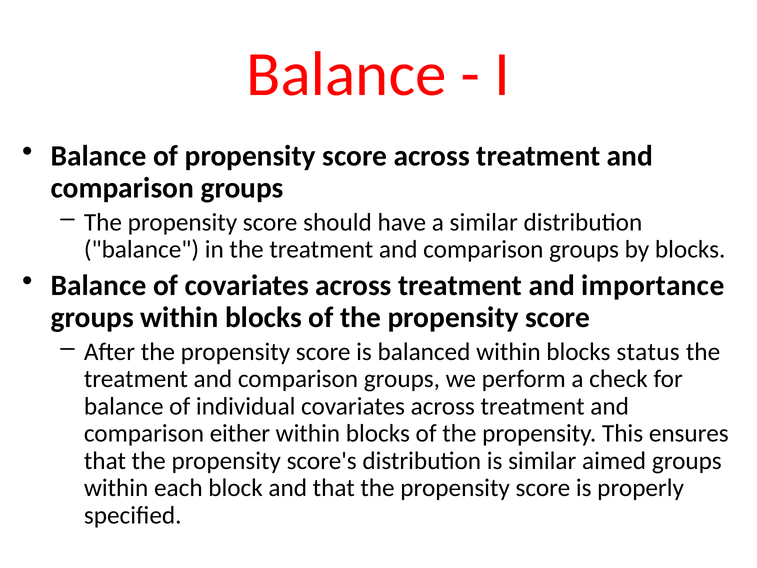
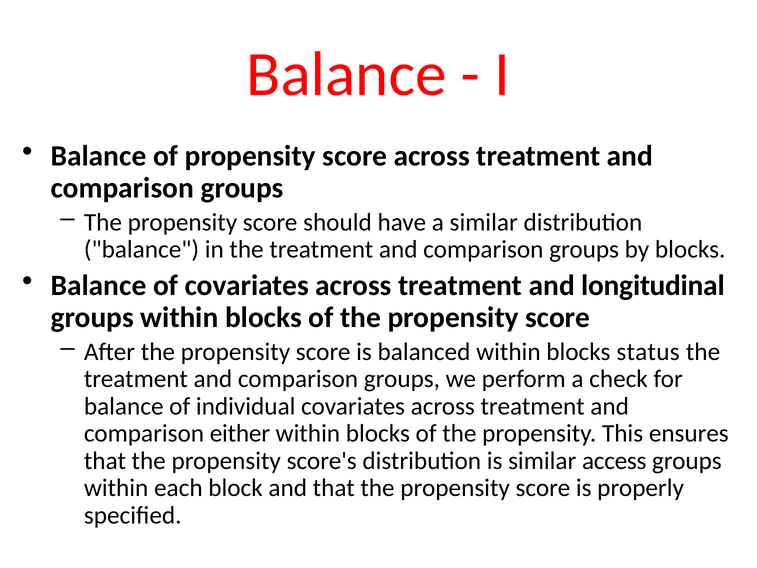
importance: importance -> longitudinal (653, 285)
aimed: aimed -> access (614, 460)
